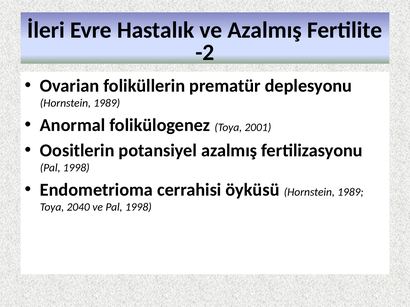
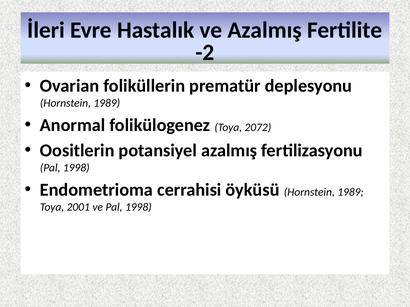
2001: 2001 -> 2072 (258, 128)
2040: 2040 -> 2001 (78, 207)
